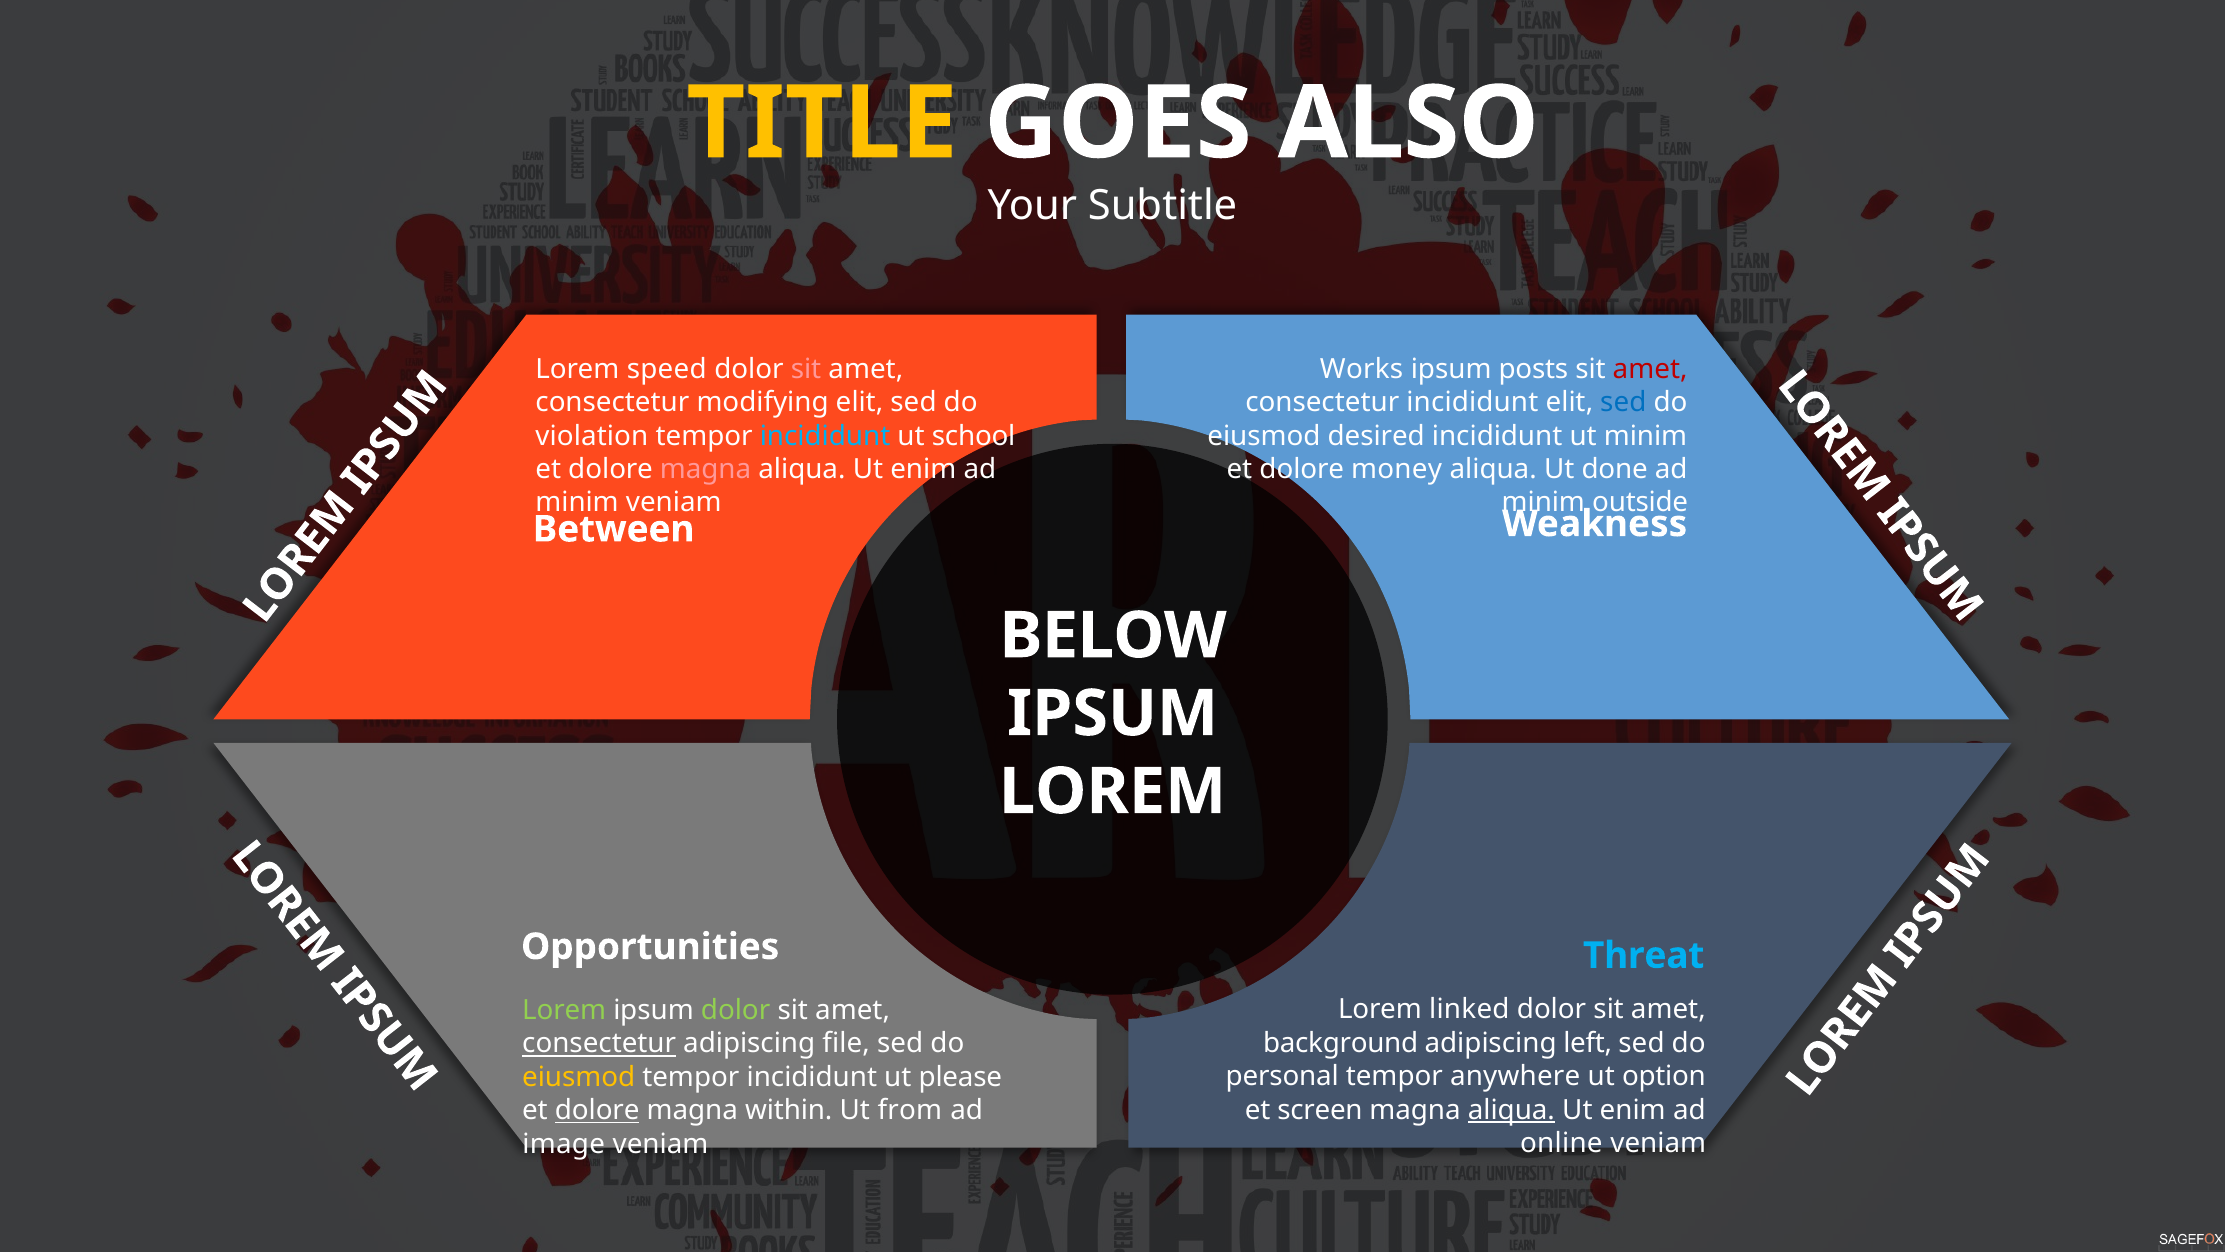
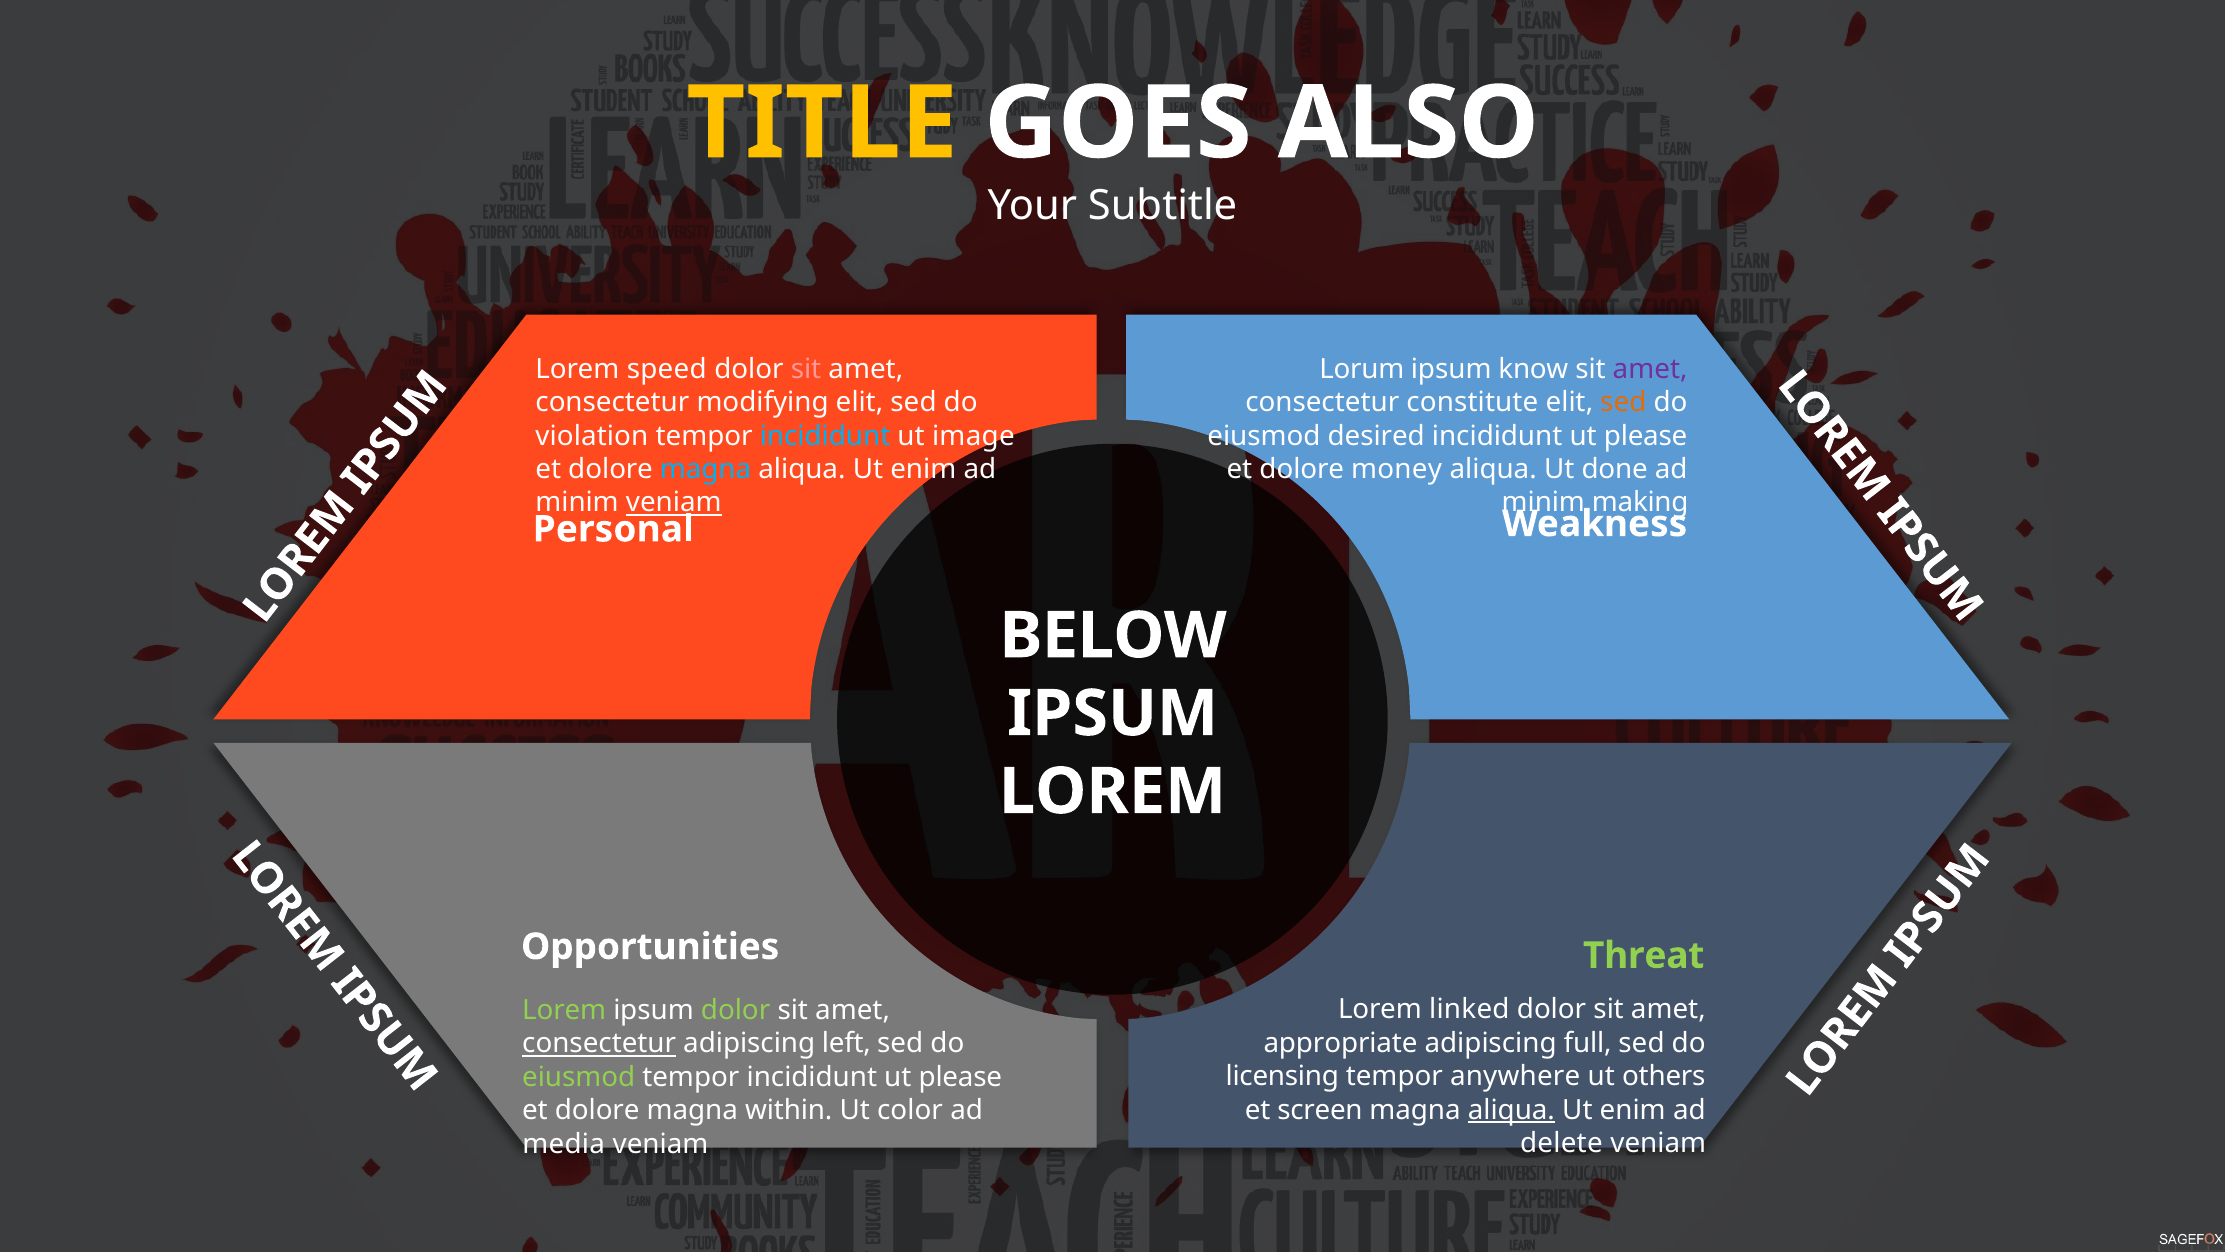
Works: Works -> Lorum (1362, 369)
posts: posts -> know (1533, 369)
amet colour: red -> purple (1650, 369)
consectetur incididunt: incididunt -> constitute (1472, 402)
sed colour: blue -> orange (1623, 402)
school: school -> image (973, 436)
minim: minim -> please (1646, 436)
magna colour: pink -> light blue (706, 469)
veniam underline: none -> present (674, 503)
outside: outside -> making (1640, 503)
Between: Between -> Personal (613, 529)
Threat colour: light blue -> light green (1644, 955)
background: background -> appropriate (1341, 1043)
left: left -> full (1588, 1043)
file: file -> left (846, 1043)
personal: personal -> licensing (1282, 1076)
option: option -> others (1664, 1076)
eiusmod colour: yellow -> light green (579, 1077)
dolore underline: present -> none (597, 1110)
from: from -> color (910, 1110)
online: online -> delete (1561, 1143)
image: image -> media (564, 1144)
